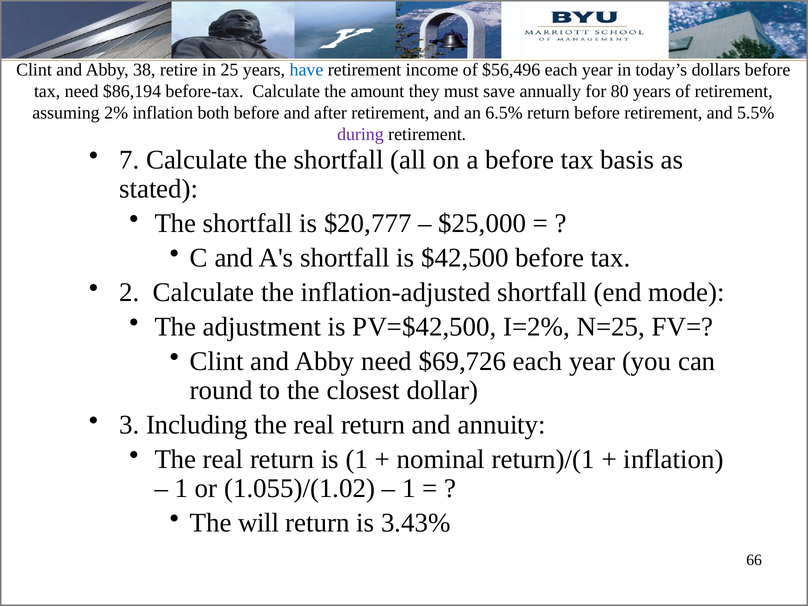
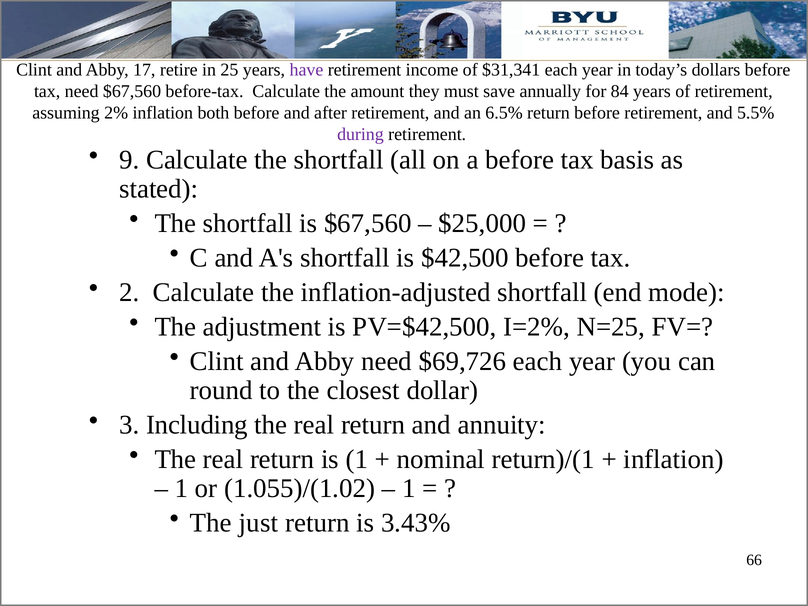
38: 38 -> 17 (144, 70)
have colour: blue -> purple (306, 70)
$56,496: $56,496 -> $31,341 (511, 70)
need $86,194: $86,194 -> $67,560 (132, 91)
80: 80 -> 84 (620, 91)
7: 7 -> 9 (129, 160)
is $20,777: $20,777 -> $67,560 (368, 223)
will: will -> just (258, 523)
